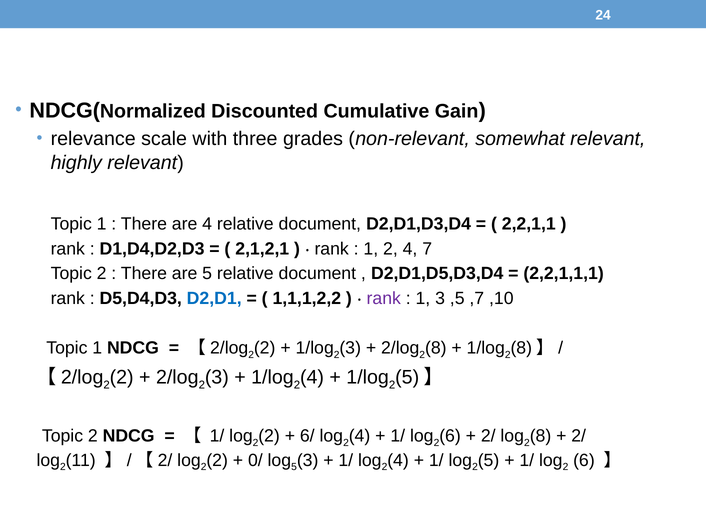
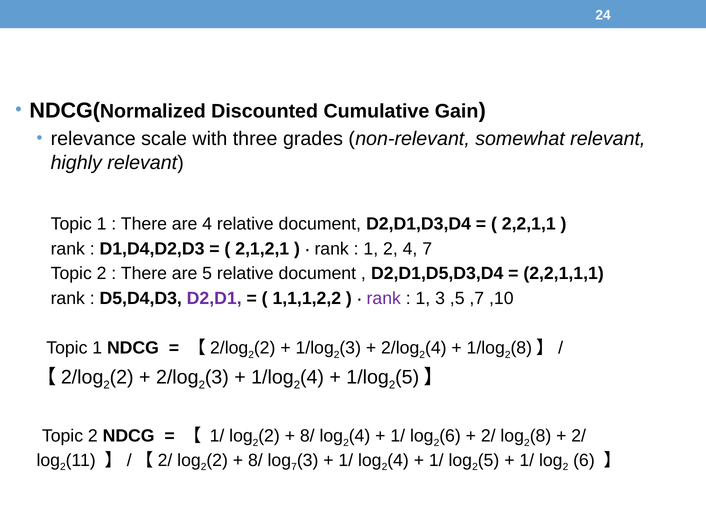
D2,D1 colour: blue -> purple (214, 298)
8: 8 -> 4 (436, 347)
6/: 6/ -> 8/ (307, 436)
0/: 0/ -> 8/ (255, 460)
5: 5 -> 7 (294, 467)
